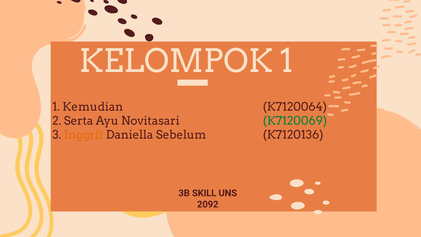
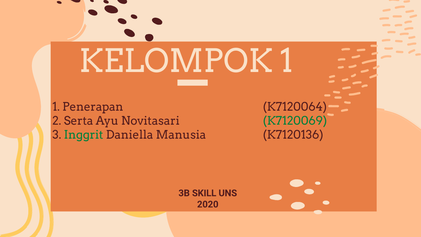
Kemudian: Kemudian -> Penerapan (93, 107)
Inggrit colour: orange -> green (84, 135)
Sebelum: Sebelum -> Manusia (181, 135)
2092: 2092 -> 2020 (208, 204)
